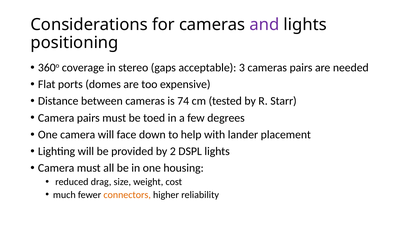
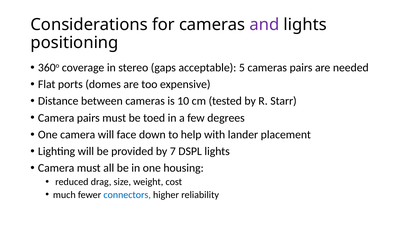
3: 3 -> 5 (242, 68)
74: 74 -> 10 (183, 101)
2: 2 -> 7 (173, 151)
connectors colour: orange -> blue (127, 195)
